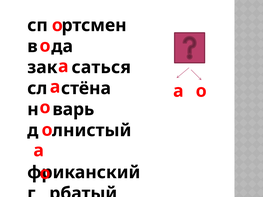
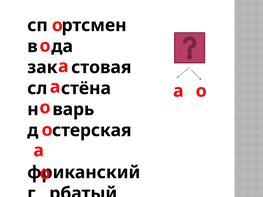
саться: саться -> стовая (101, 67)
лнистый: лнистый -> стерская (92, 131)
